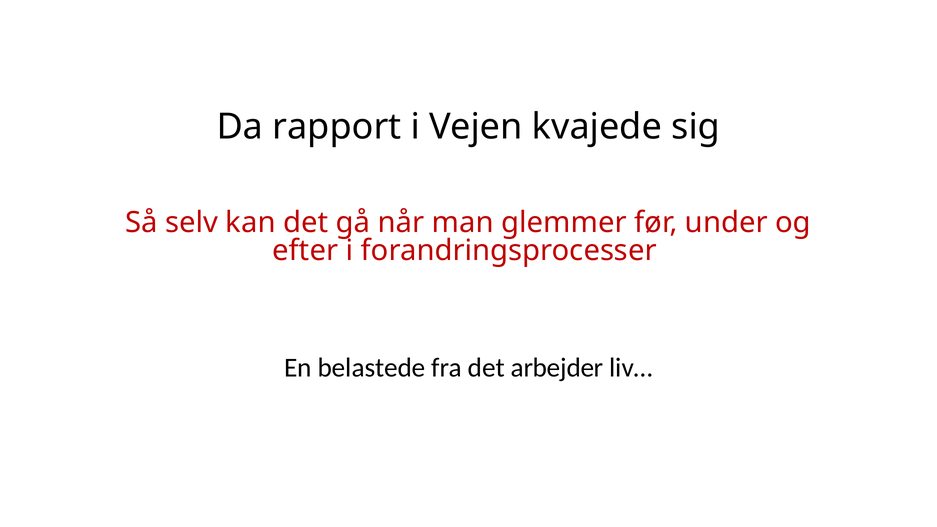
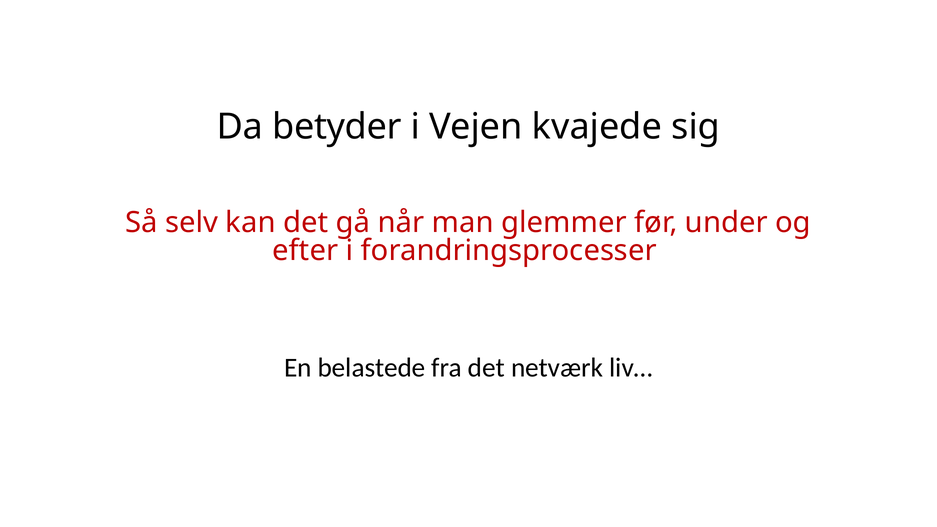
rapport: rapport -> betyder (337, 127)
arbejder: arbejder -> netværk (557, 368)
